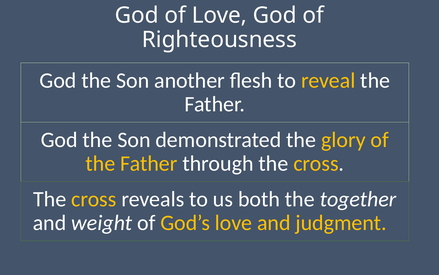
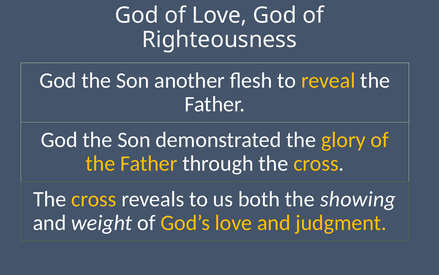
together: together -> showing (358, 199)
